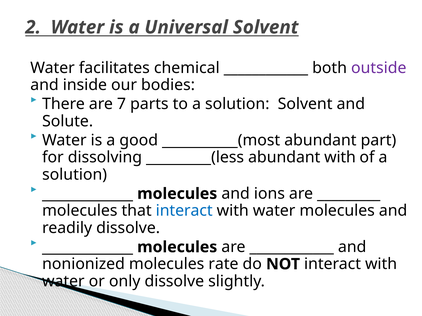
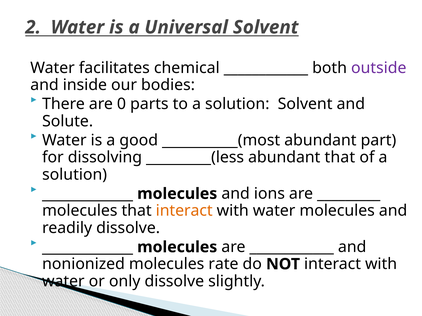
7: 7 -> 0 (122, 104)
abundant with: with -> that (340, 158)
interact colour: blue -> orange (184, 211)
